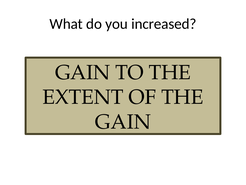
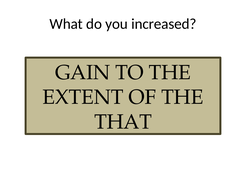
GAIN: GAIN -> THAT (123, 122)
